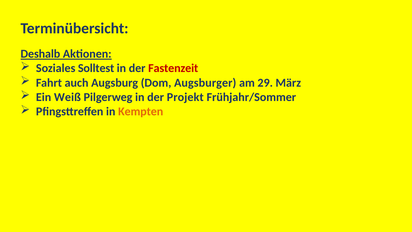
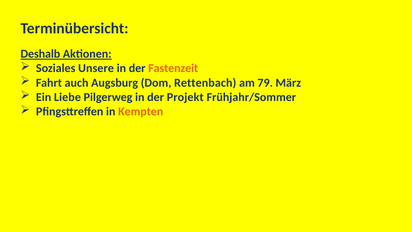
Solltest: Solltest -> Unsere (96, 68)
Fastenzeit colour: red -> orange (173, 68)
Augsburger: Augsburger -> Rettenbach (205, 83)
29: 29 -> 79 (265, 83)
Weiß: Weiß -> Liebe (67, 97)
